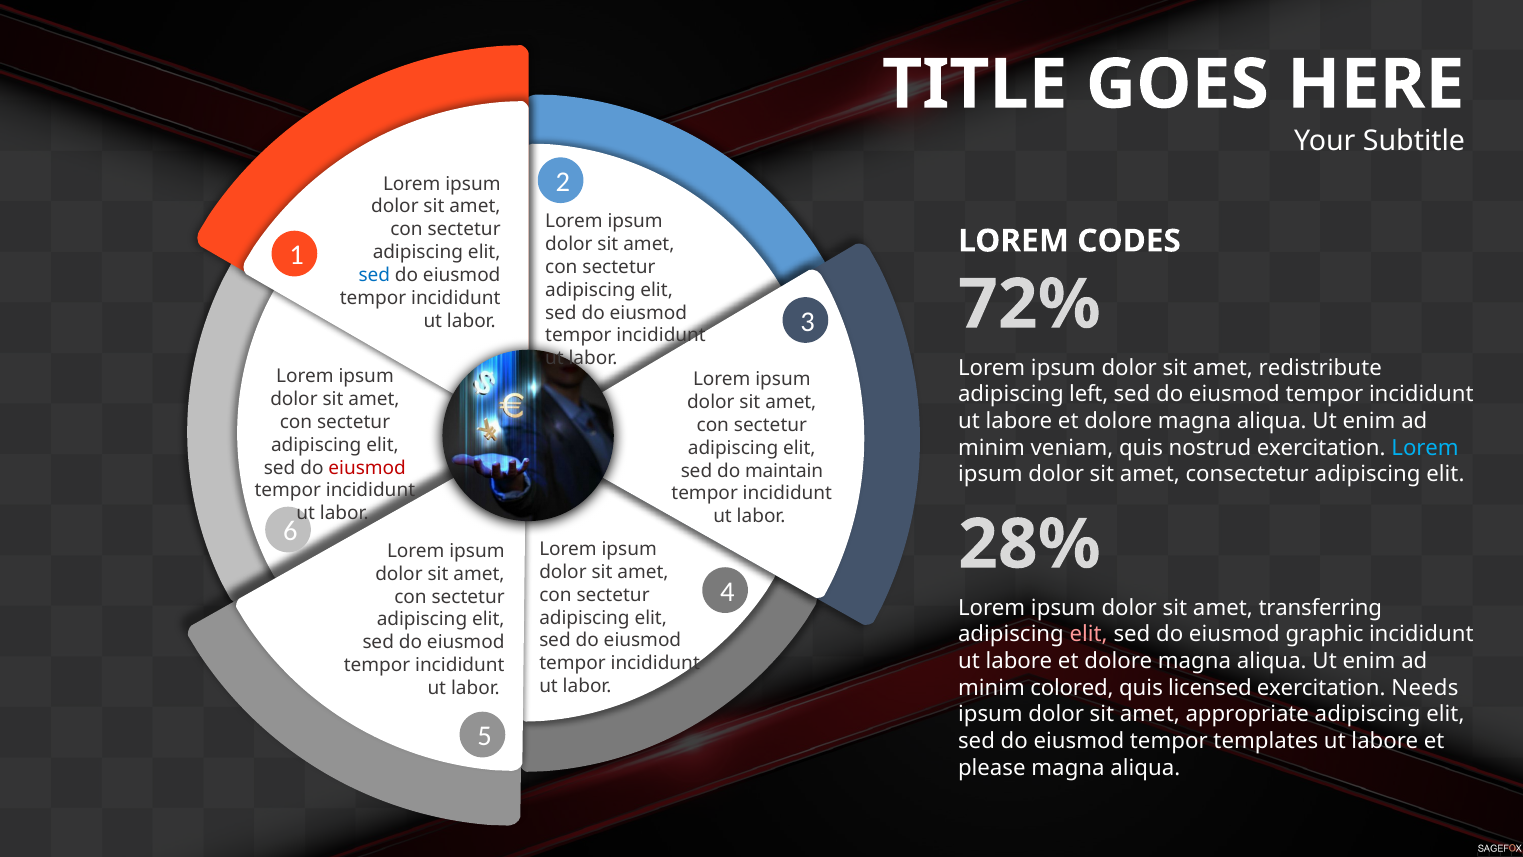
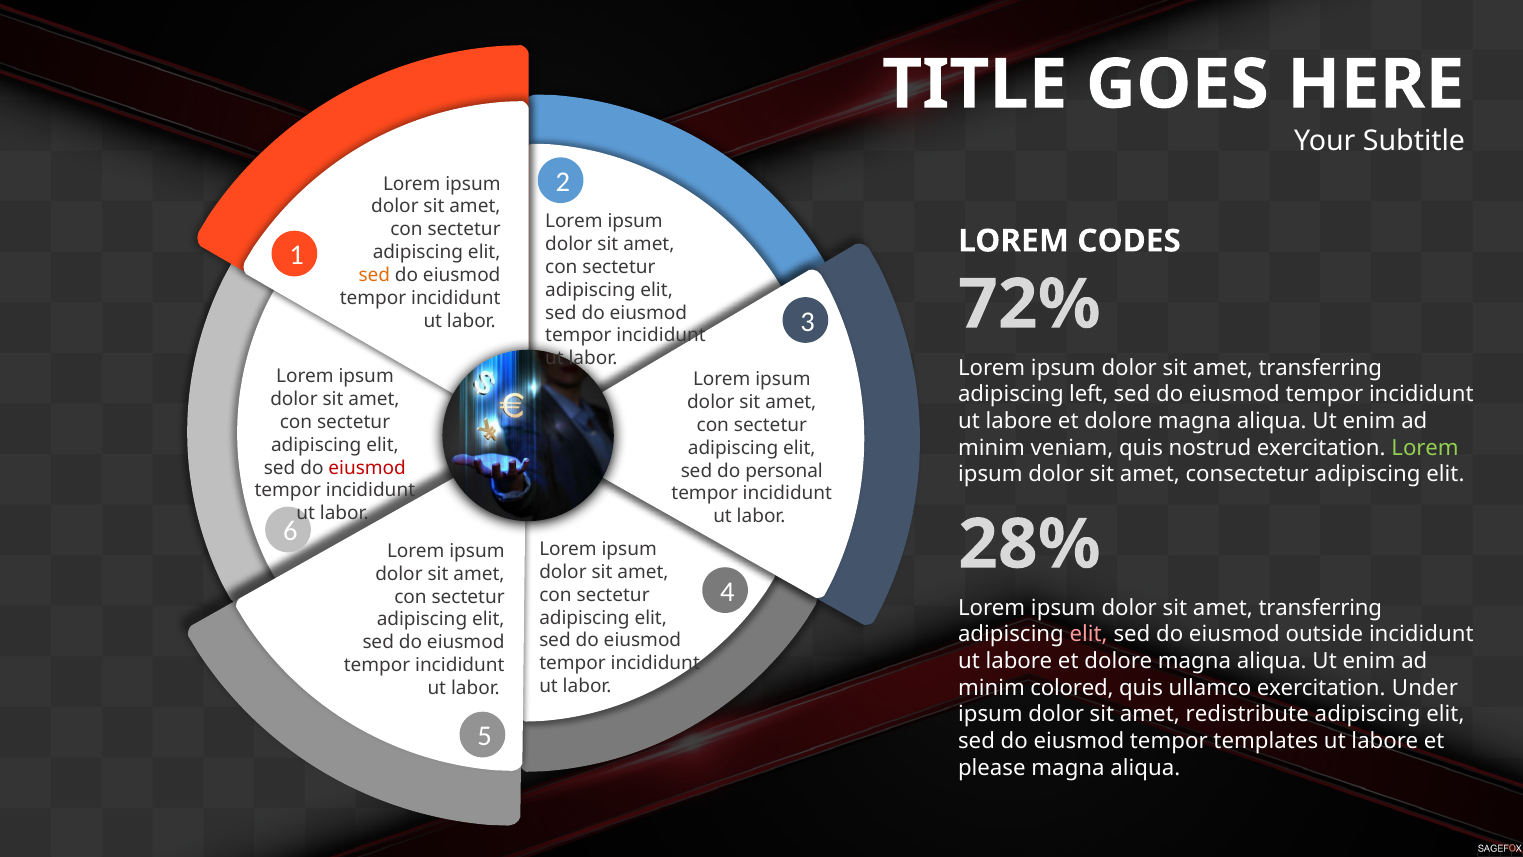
sed colour: blue -> orange (374, 275)
redistribute: redistribute -> transferring (1320, 368)
Lorem colour: light blue -> light green (1425, 448)
maintain: maintain -> personal (784, 471)
graphic: graphic -> outside (1324, 634)
licensed: licensed -> ullamco (1210, 688)
Needs: Needs -> Under (1425, 688)
appropriate: appropriate -> redistribute (1247, 714)
